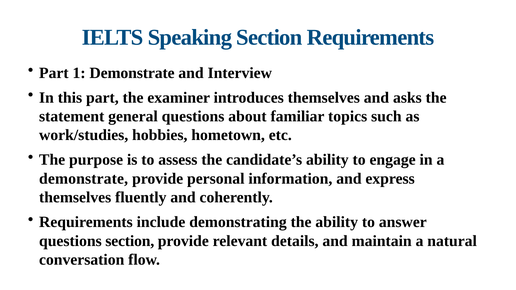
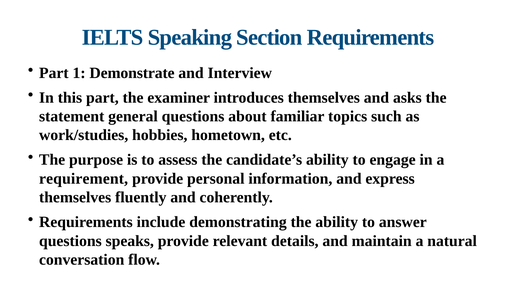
demonstrate: demonstrate -> requirement (84, 179)
questions section: section -> speaks (130, 241)
